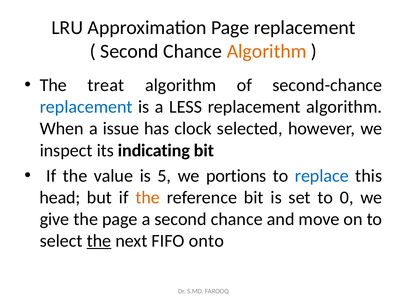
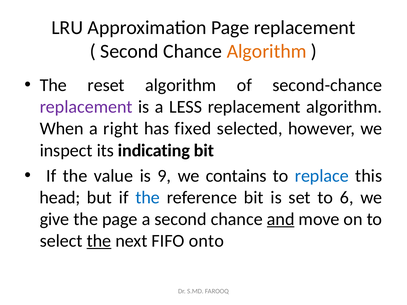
treat: treat -> reset (106, 85)
replacement colour: blue -> purple (86, 107)
issue: issue -> right (121, 129)
clock: clock -> fixed (193, 129)
5: 5 -> 9 (164, 176)
portions: portions -> contains (236, 176)
the colour: orange -> blue (148, 198)
0: 0 -> 6 (347, 198)
and underline: none -> present (281, 219)
